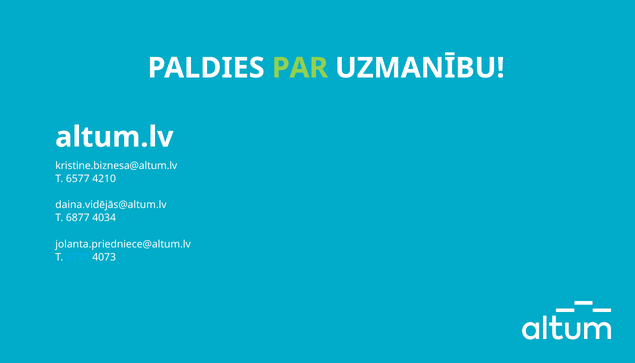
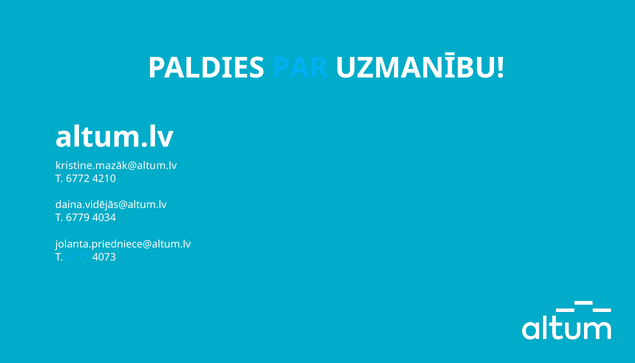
PAR colour: light green -> light blue (300, 68)
kristine.biznesa@altum.lv: kristine.biznesa@altum.lv -> kristine.mazāk@altum.lv (116, 166)
6577: 6577 -> 6772 (78, 179)
6877: 6877 -> 6779 (78, 218)
